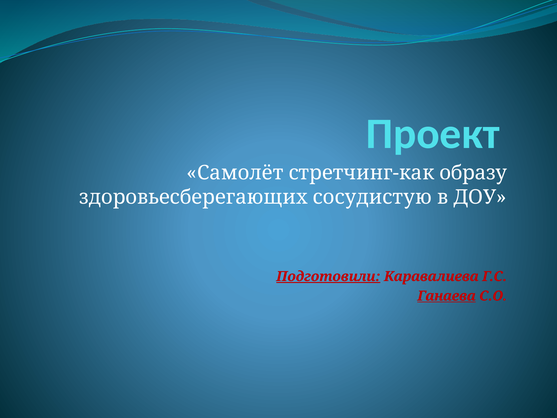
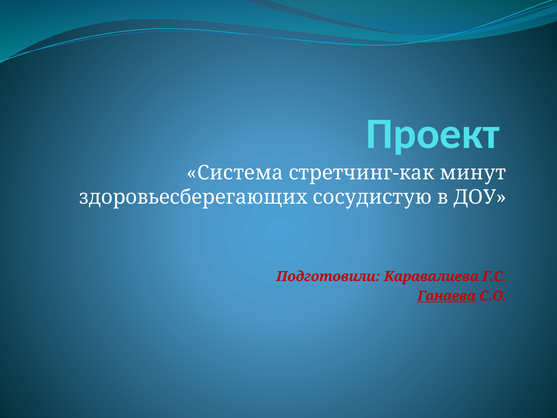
Самолёт: Самолёт -> Система (235, 173)
образу: образу -> минут (473, 173)
Подготовили underline: present -> none (328, 276)
